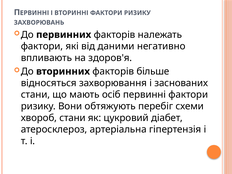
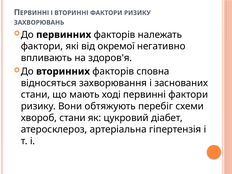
даними: даними -> окремої (116, 46)
більше: більше -> сповна (153, 71)
осіб: осіб -> ході (111, 95)
